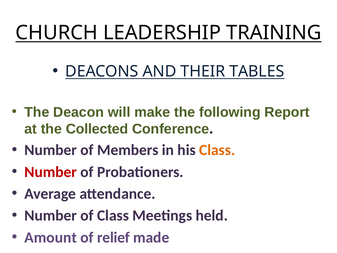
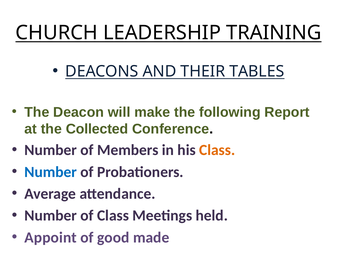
Number colour: red -> blue (51, 172)
Amount: Amount -> Appoint (51, 237)
relief: relief -> good (113, 237)
